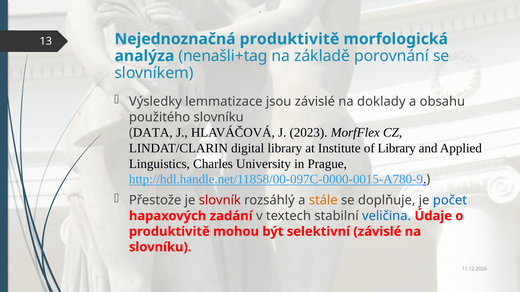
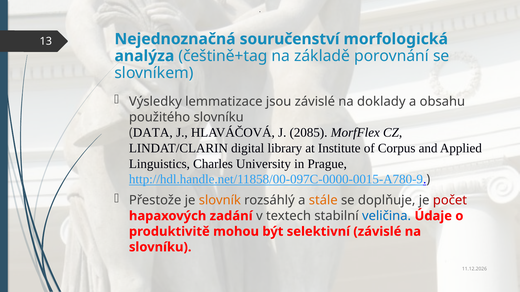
Nejednoznačná produktivitě: produktivitě -> souručenství (290, 39)
nenašli+tag: nenašli+tag -> češtině+tag (223, 56)
2023: 2023 -> 2085 (309, 133)
of Library: Library -> Corpus (397, 148)
slovník colour: red -> orange (220, 201)
počet colour: blue -> red (450, 201)
